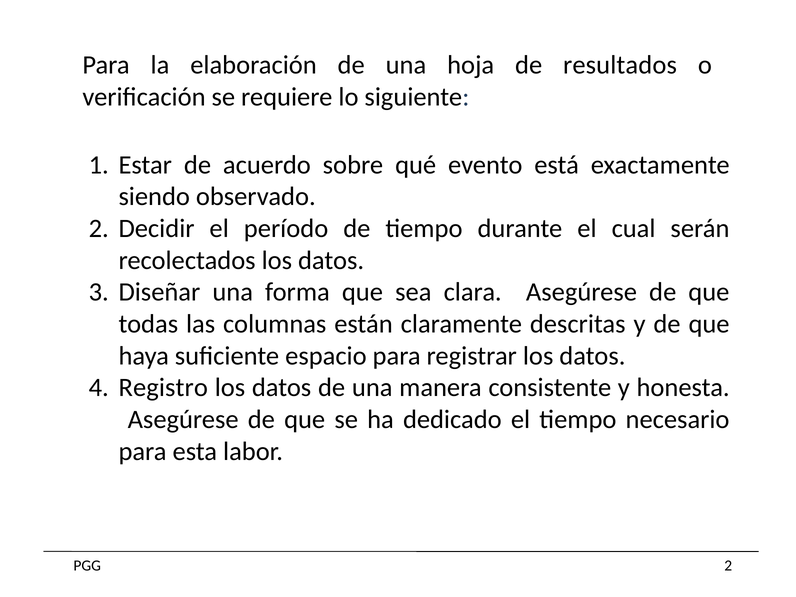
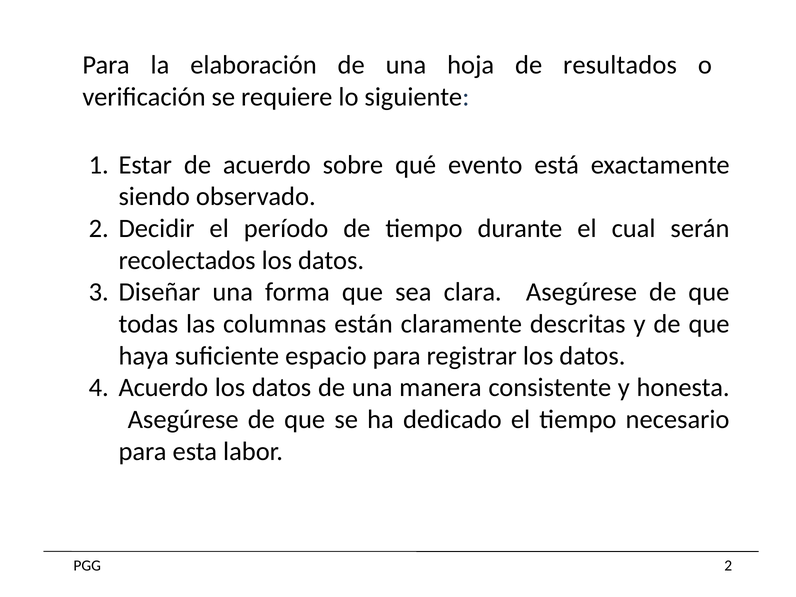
Registro: Registro -> Acuerdo (163, 388)
